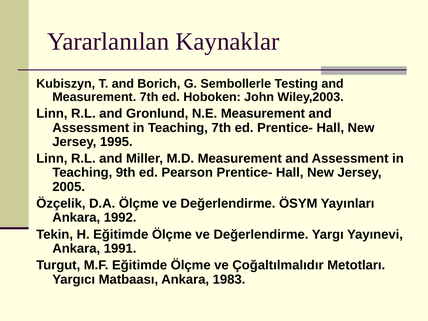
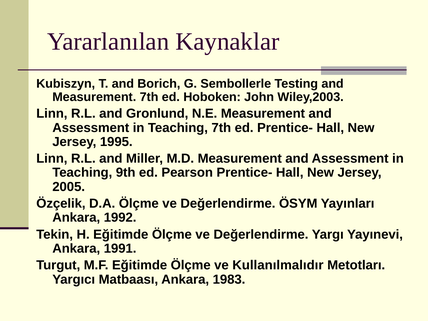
Çoğaltılmalıdır: Çoğaltılmalıdır -> Kullanılmalıdır (278, 265)
